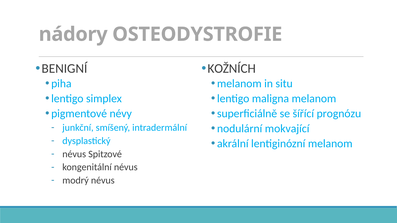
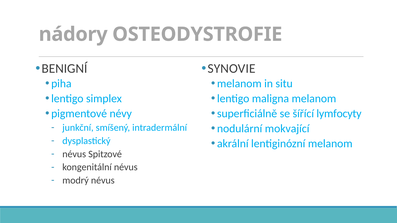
KOŽNÍCH: KOŽNÍCH -> SYNOVIE (232, 69)
prognózu: prognózu -> lymfocyty (339, 114)
